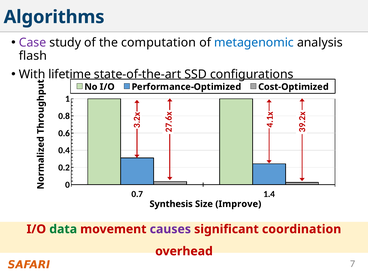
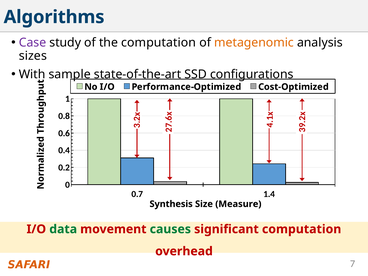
metagenomic colour: blue -> orange (254, 43)
flash: flash -> sizes (33, 56)
lifetime: lifetime -> sample (70, 74)
Improve: Improve -> Measure (238, 204)
causes colour: purple -> green (170, 229)
significant coordination: coordination -> computation (302, 229)
